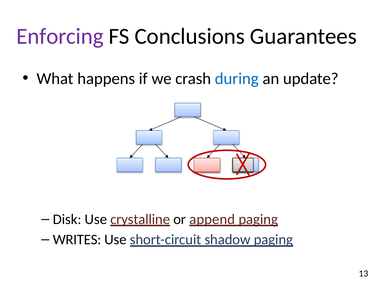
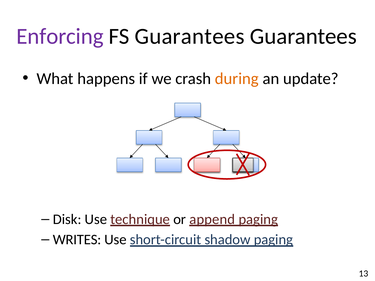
FS Conclusions: Conclusions -> Guarantees (190, 36)
during colour: blue -> orange (237, 79)
crystalline: crystalline -> technique (140, 219)
